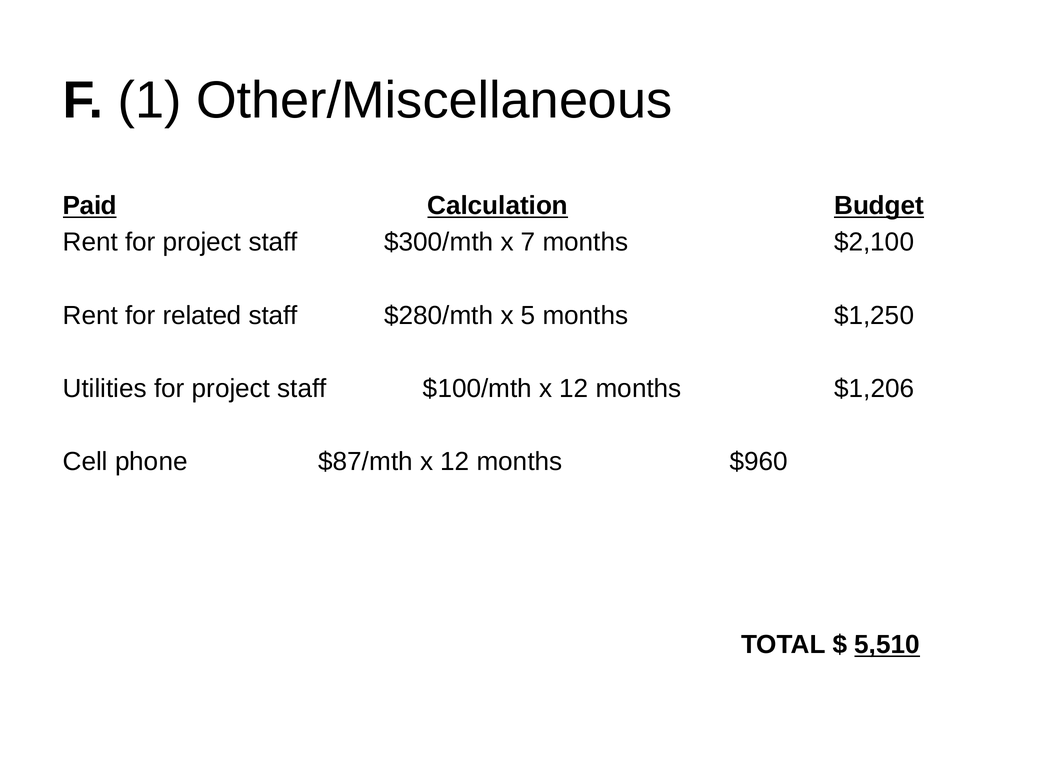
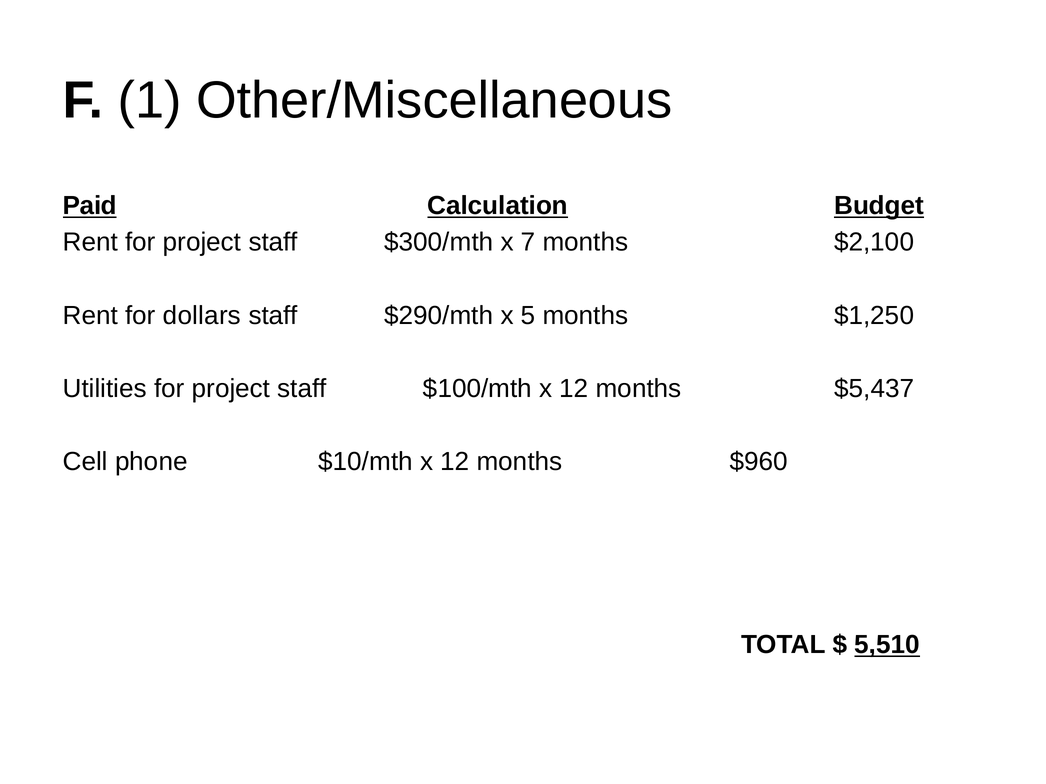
related: related -> dollars (202, 316)
$280/mth: $280/mth -> $290/mth (439, 316)
$1,206: $1,206 -> $5,437 (874, 389)
$87/mth: $87/mth -> $10/mth (366, 462)
